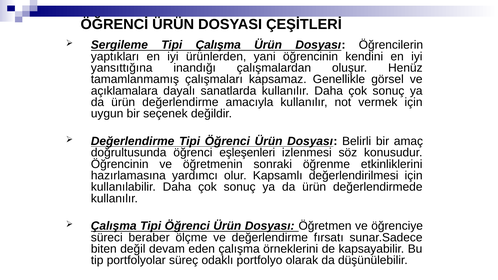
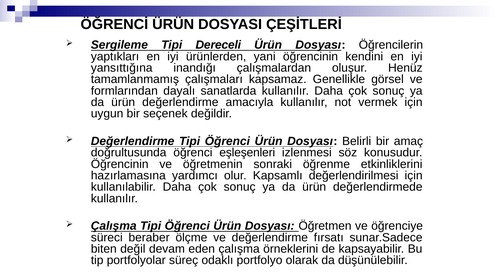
Tipi Çalışma: Çalışma -> Dereceli (218, 45)
açıklamalara: açıklamalara -> formlarından (124, 91)
